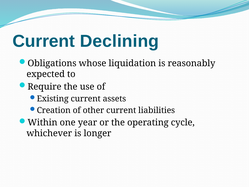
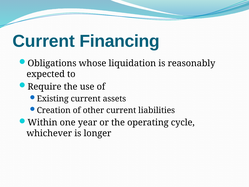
Declining: Declining -> Financing (120, 41)
